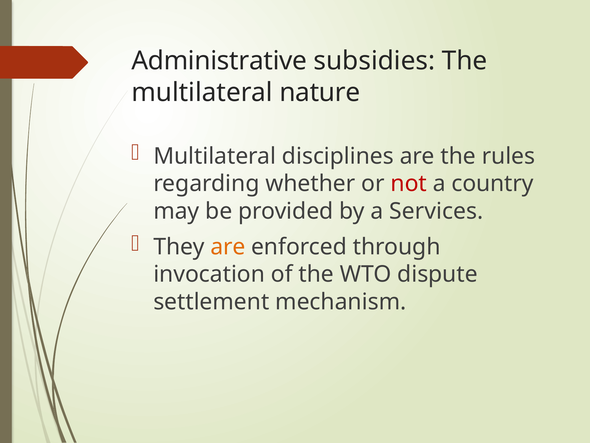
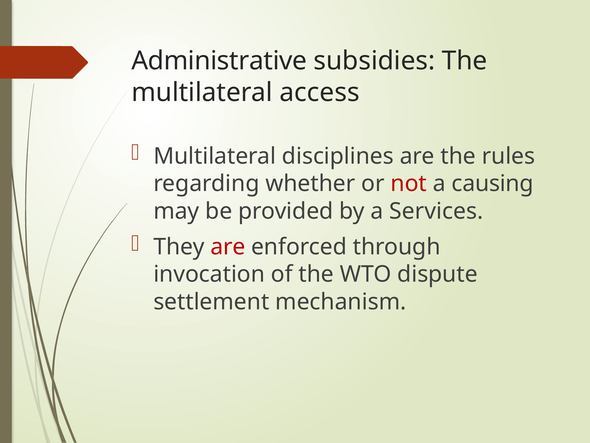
nature: nature -> access (320, 92)
country: country -> causing (493, 183)
are colour: orange -> red (228, 247)
